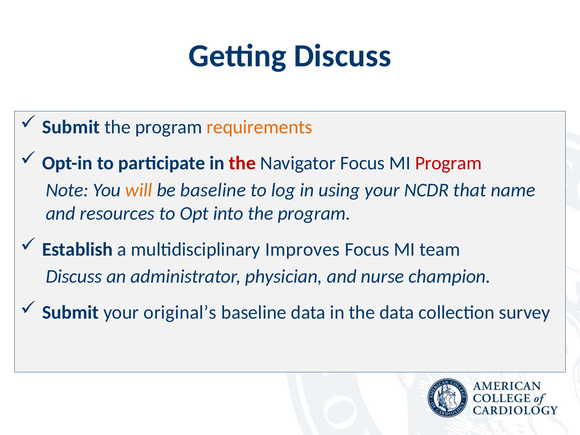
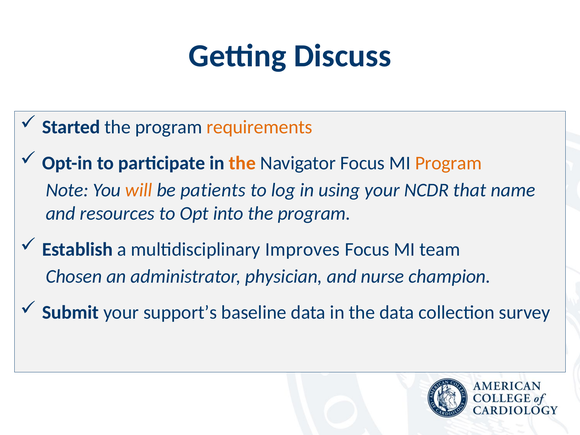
Submit: Submit -> Started (71, 127)
the colour: red -> orange (242, 163)
Program colour: red -> orange (448, 163)
be baseline: baseline -> patients (213, 190)
Discuss: Discuss -> Chosen (74, 276)
original’s: original’s -> support’s (180, 313)
